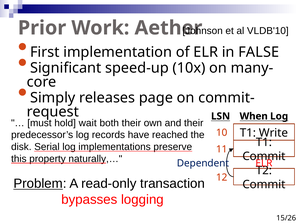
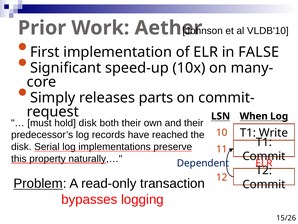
page: page -> parts (156, 98)
wait: wait -> disk (88, 123)
